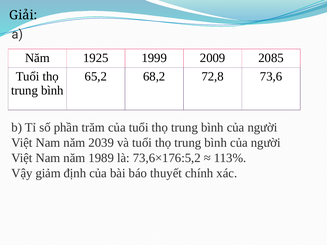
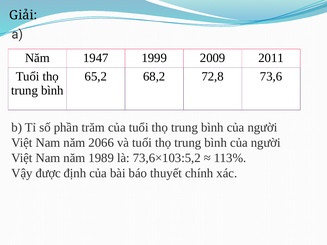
1925: 1925 -> 1947 (96, 58)
2085: 2085 -> 2011 (271, 58)
2039: 2039 -> 2066 (101, 143)
73,6×176:5,2: 73,6×176:5,2 -> 73,6×103:5,2 (167, 158)
giảm: giảm -> được (48, 173)
